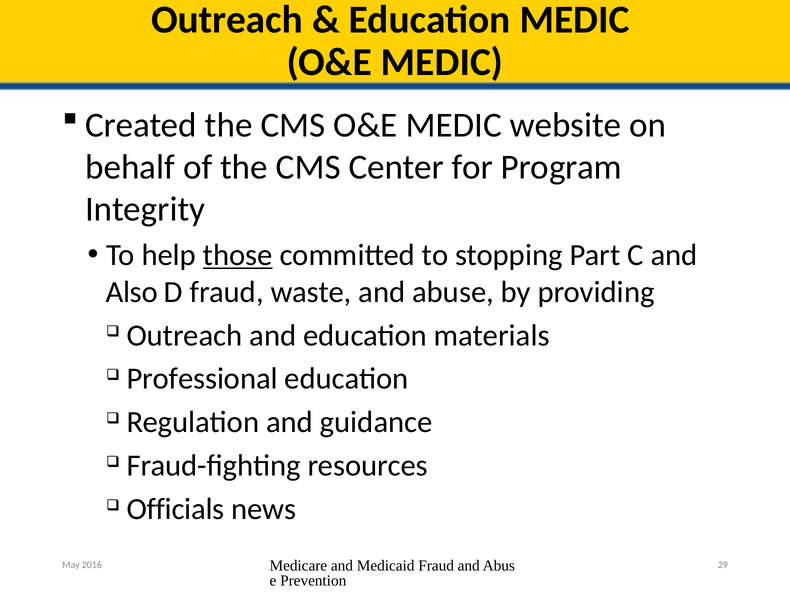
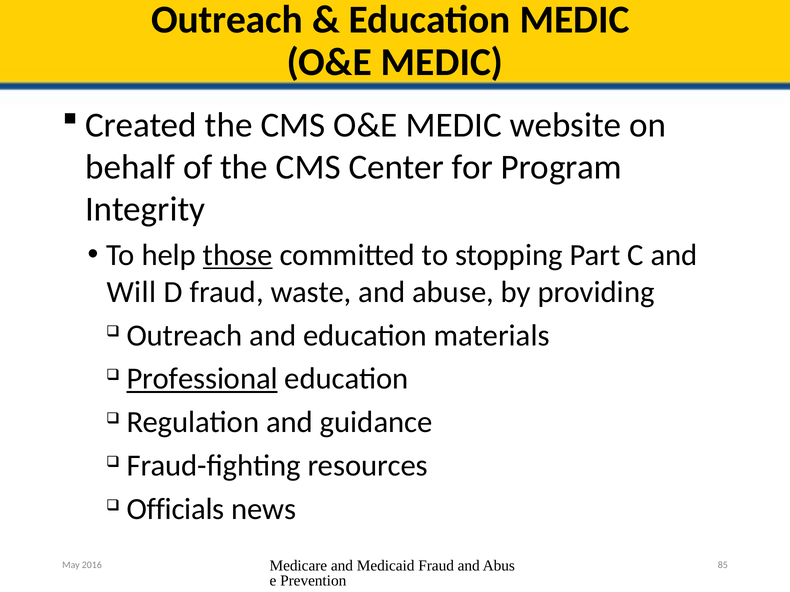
Also: Also -> Will (131, 292)
Professional underline: none -> present (202, 379)
29: 29 -> 85 (723, 566)
